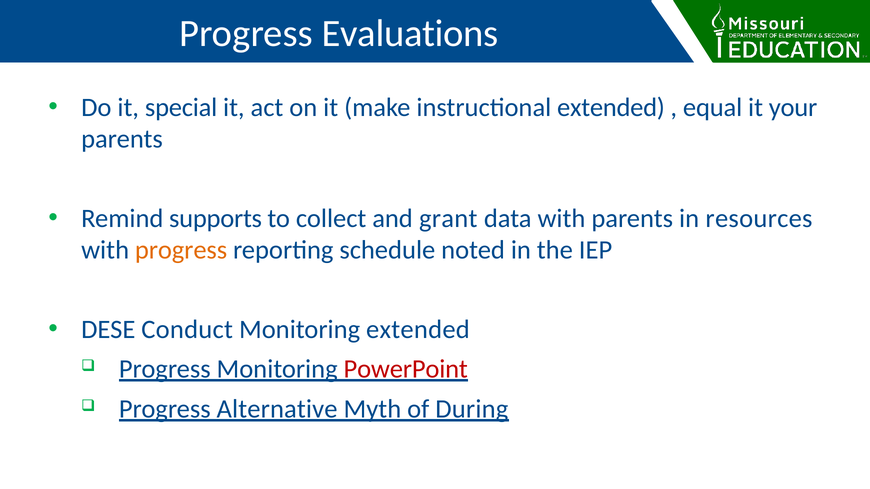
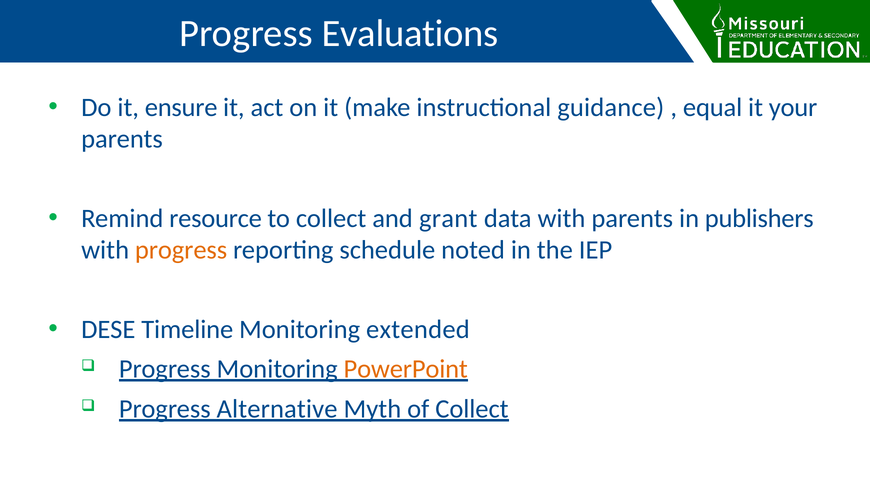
special: special -> ensure (181, 107)
instructional extended: extended -> guidance (611, 107)
supports: supports -> resource (216, 218)
resources: resources -> publishers (759, 218)
Conduct: Conduct -> Timeline (187, 330)
PowerPoint colour: red -> orange (406, 369)
of During: During -> Collect (472, 409)
